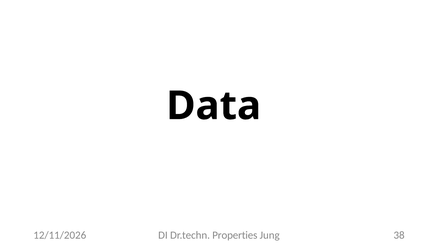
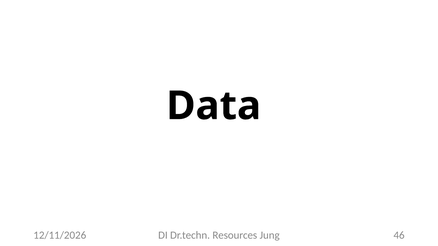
Properties: Properties -> Resources (235, 236)
38: 38 -> 46 (399, 236)
